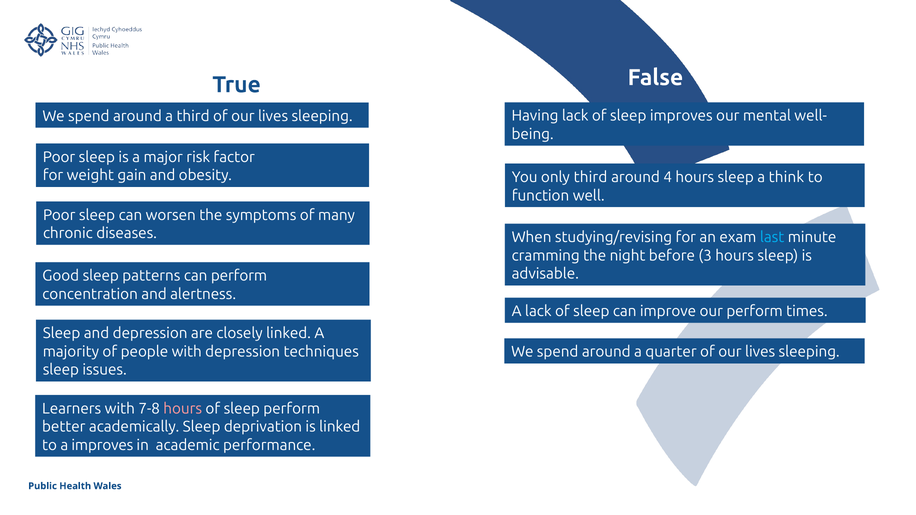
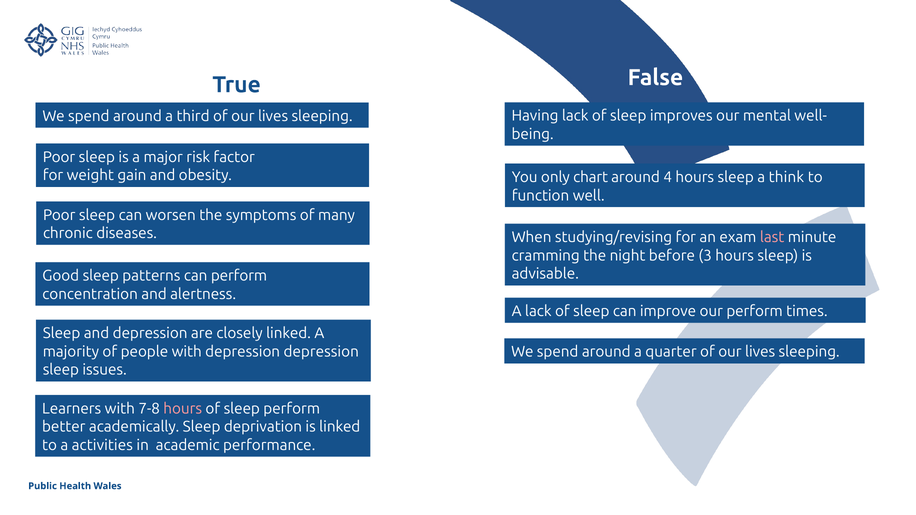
only third: third -> chart (591, 177)
last colour: light blue -> pink (772, 237)
depression techniques: techniques -> depression (321, 352)
a improves: improves -> activities (102, 445)
